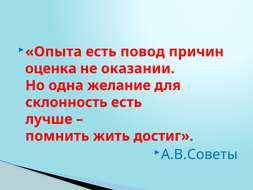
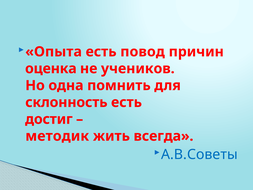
оказании: оказании -> учеников (138, 68)
желание: желание -> помнить (119, 85)
лучше: лучше -> достиг (49, 119)
помнить: помнить -> методик (57, 136)
достиг: достиг -> всегда (163, 136)
